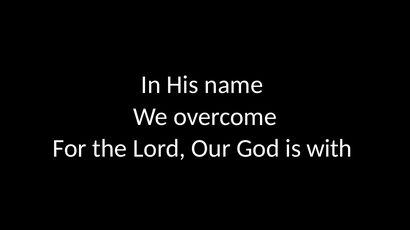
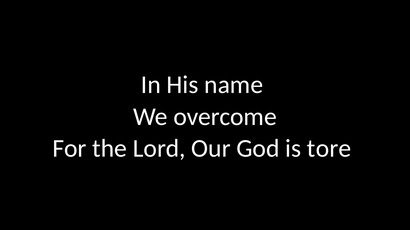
with: with -> tore (329, 149)
